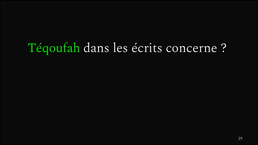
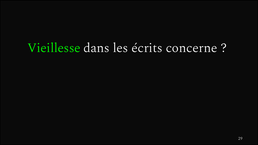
Téqoufah: Téqoufah -> Vieillesse (54, 48)
